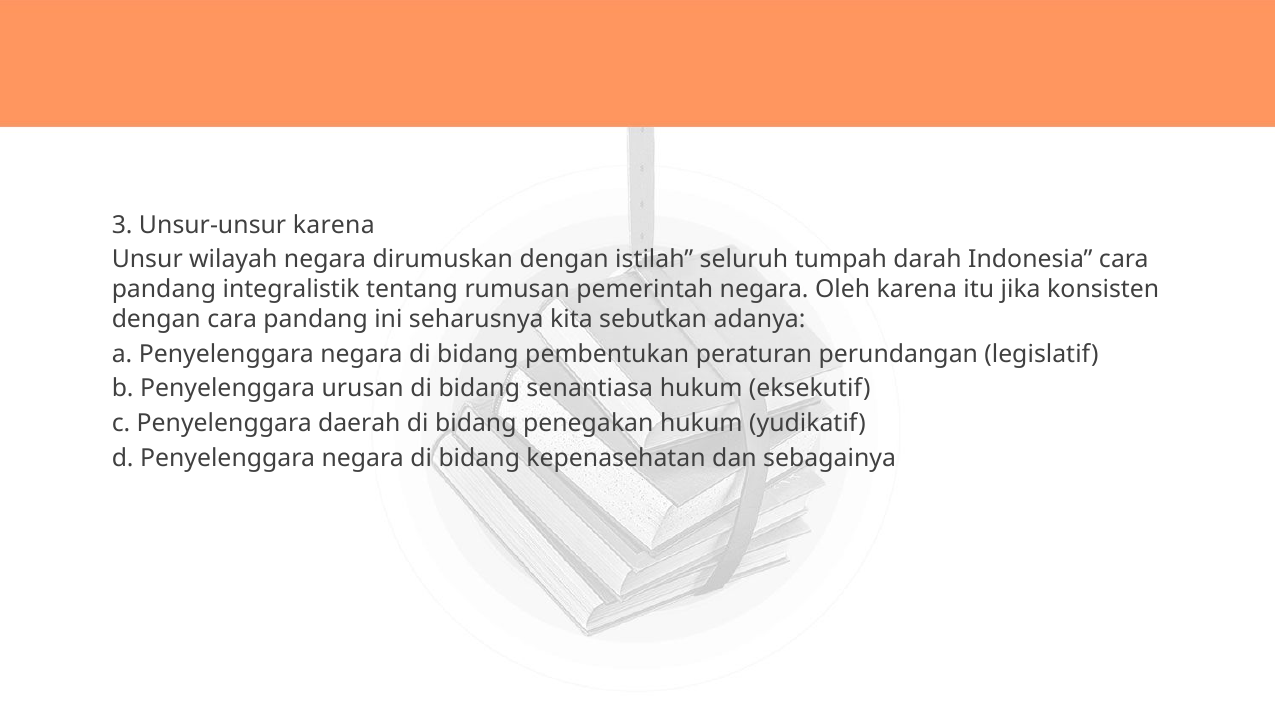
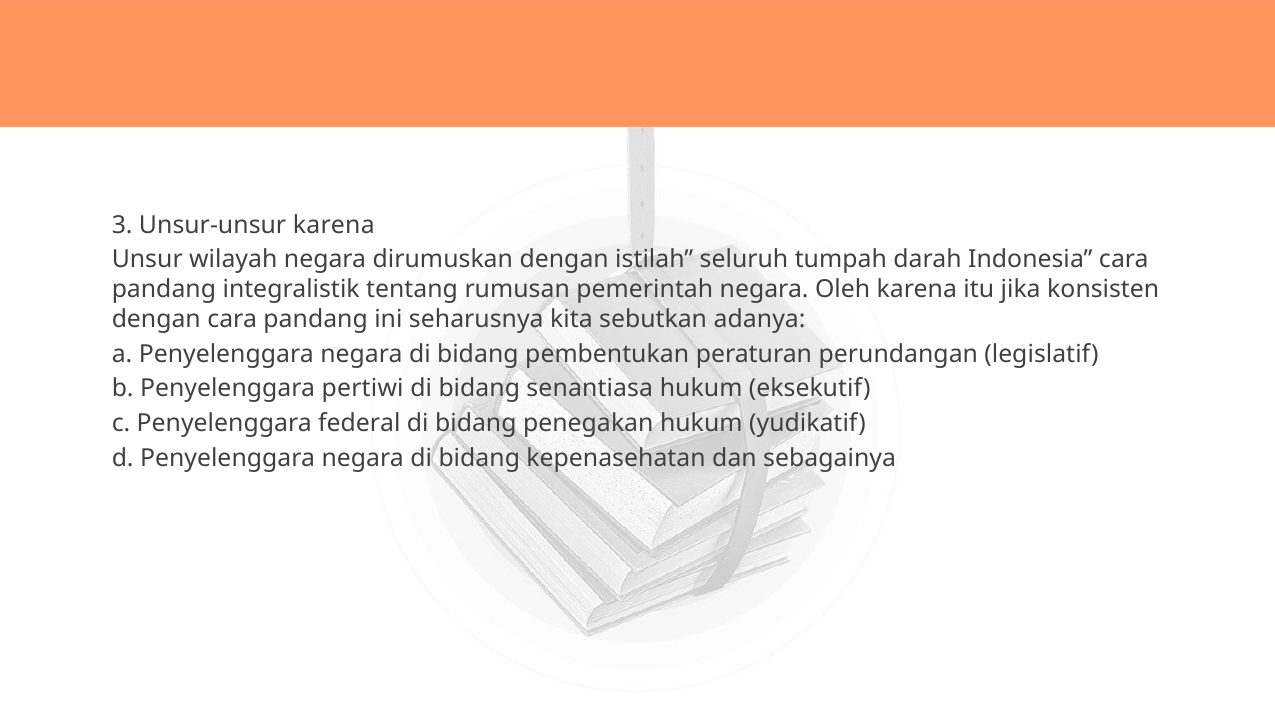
urusan: urusan -> pertiwi (363, 389)
daerah: daerah -> federal (359, 423)
